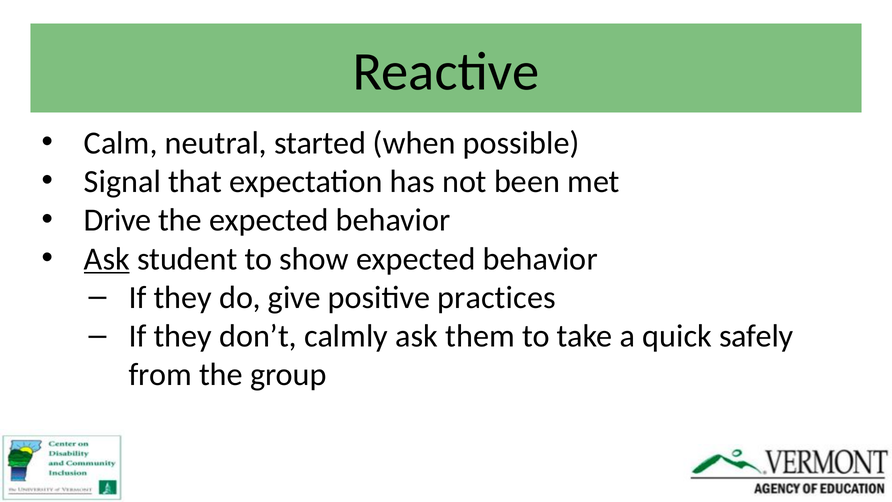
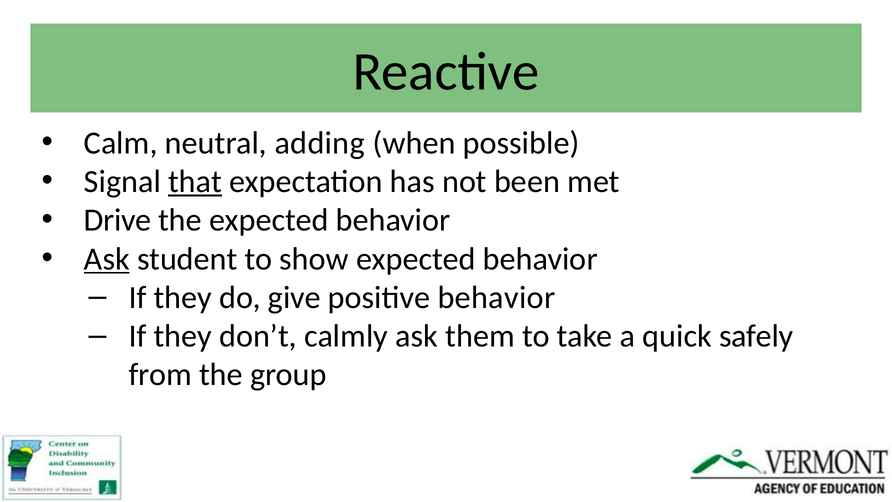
started: started -> adding (320, 143)
that underline: none -> present (195, 182)
positive practices: practices -> behavior (496, 297)
